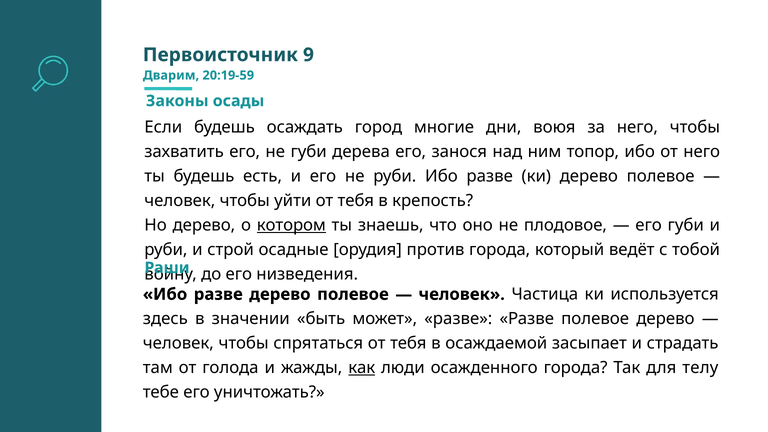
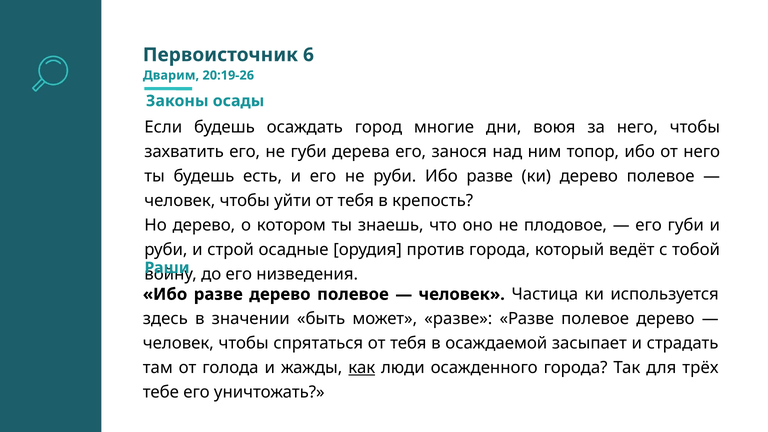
9: 9 -> 6 (308, 55)
20:19-59: 20:19-59 -> 20:19-26 (228, 75)
котором underline: present -> none (291, 225)
телу: телу -> трёх (700, 368)
